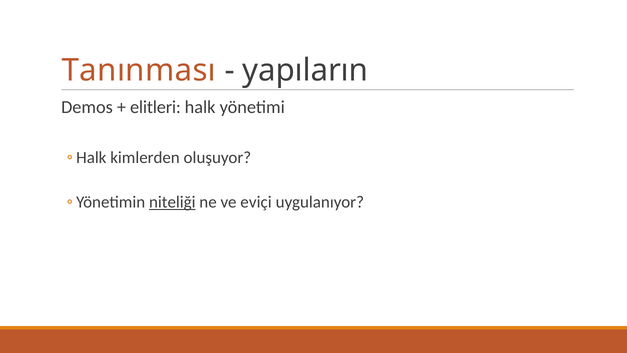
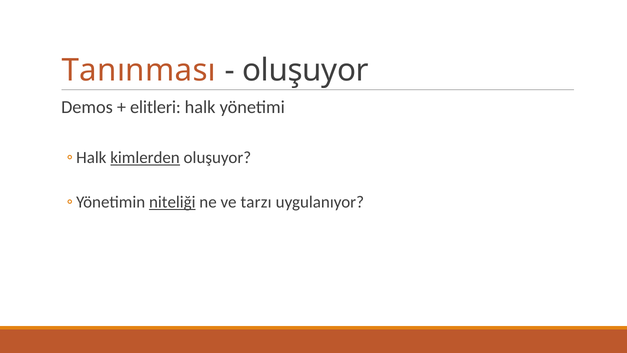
yapıların: yapıların -> oluşuyor (305, 70)
kimlerden underline: none -> present (145, 158)
eviçi: eviçi -> tarzı (256, 202)
